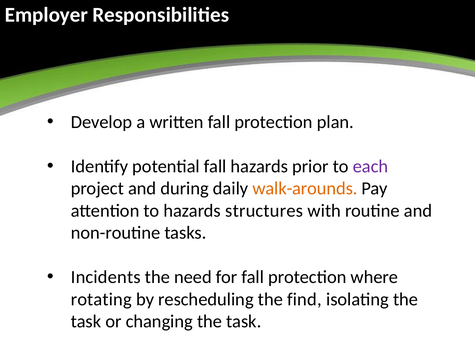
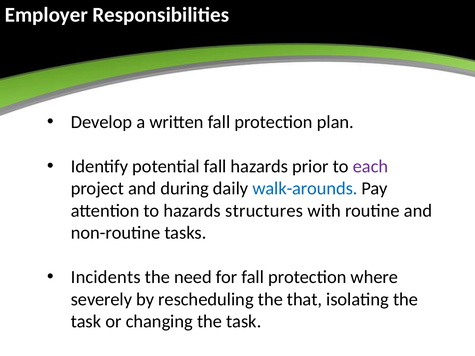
walk-arounds colour: orange -> blue (305, 189)
rotating: rotating -> severely (101, 299)
find: find -> that (305, 299)
